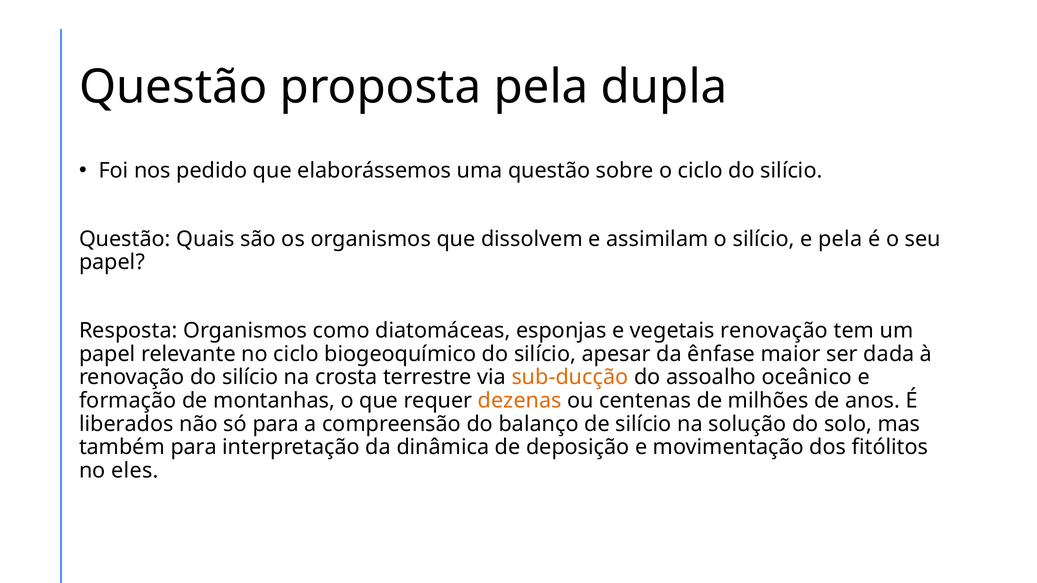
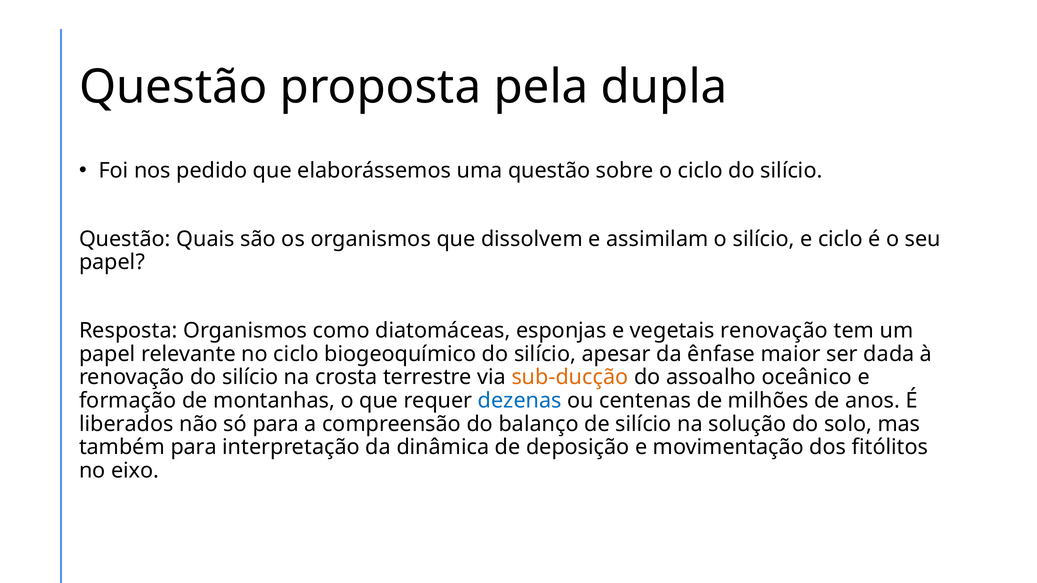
e pela: pela -> ciclo (840, 239)
dezenas colour: orange -> blue (520, 401)
eles: eles -> eixo (135, 471)
